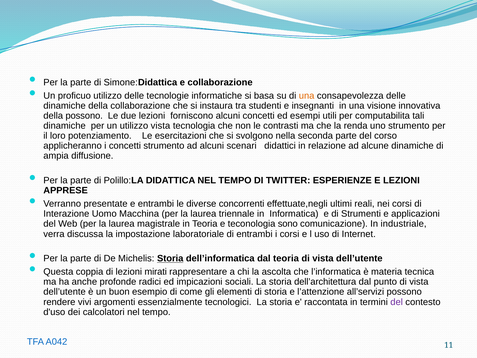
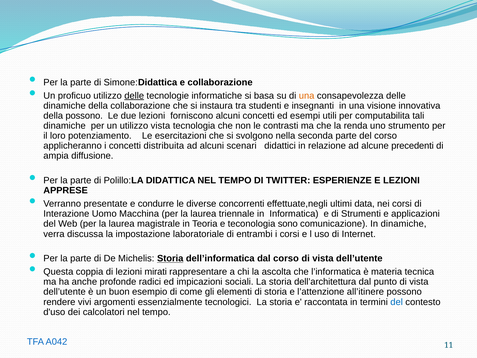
delle underline: none -> present (134, 96)
concetti strumento: strumento -> distribuita (164, 146)
alcune dinamiche: dinamiche -> precedenti (413, 146)
e entrambi: entrambi -> condurre (156, 204)
reali: reali -> data (365, 204)
In industriale: industriale -> dinamiche (404, 224)
dal teoria: teoria -> corso (286, 258)
all’servizi: all’servizi -> all’itinere (365, 292)
del colour: purple -> blue (397, 302)
